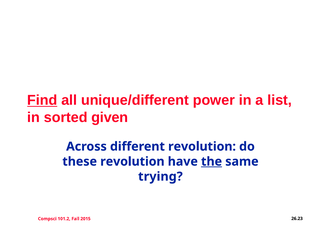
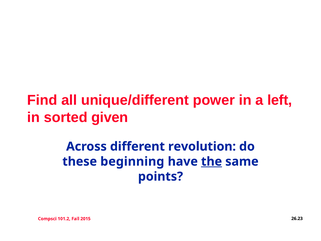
Find underline: present -> none (42, 100)
list: list -> left (280, 100)
these revolution: revolution -> beginning (132, 161)
trying: trying -> points (160, 176)
